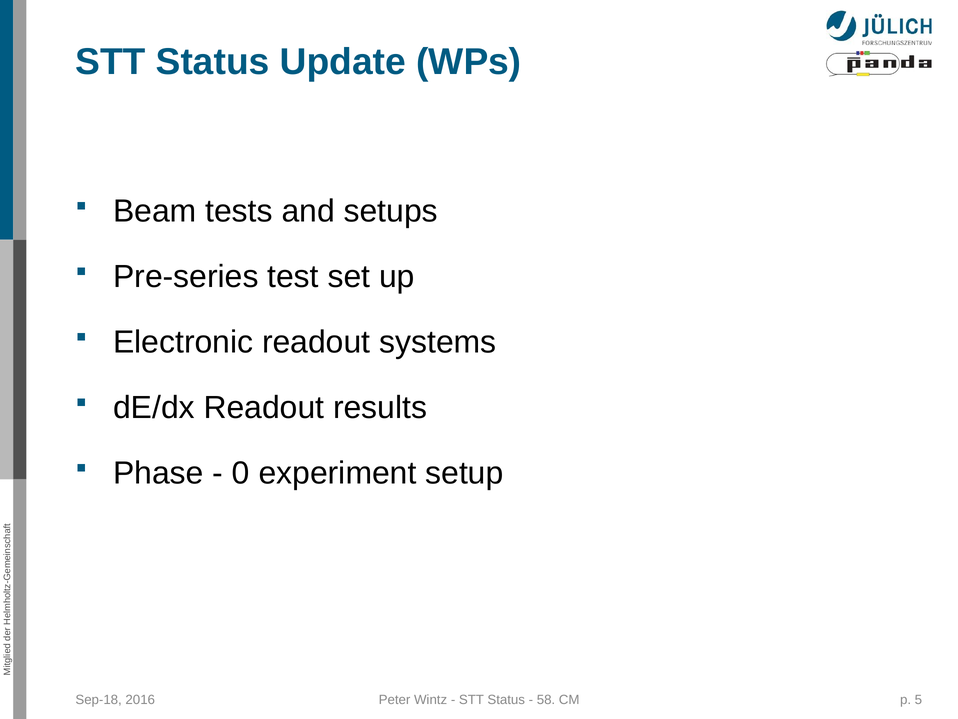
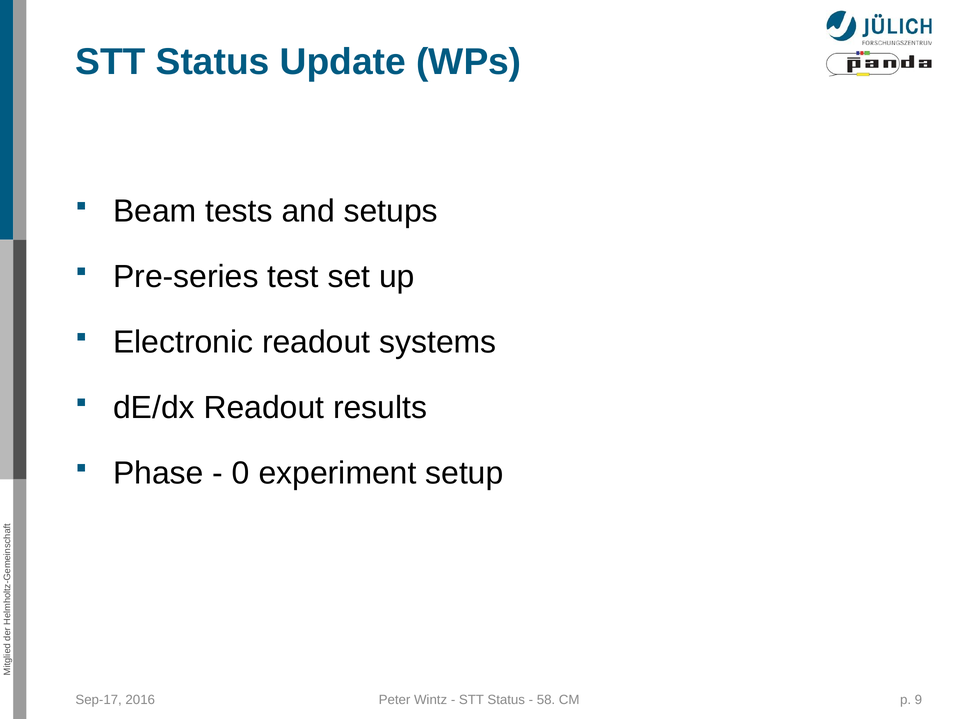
Sep-18: Sep-18 -> Sep-17 (99, 699)
5: 5 -> 9 (918, 699)
